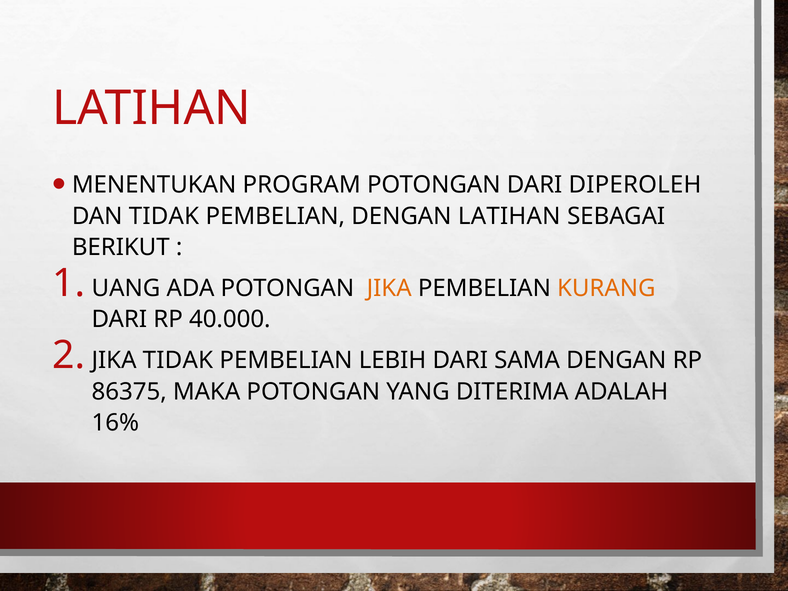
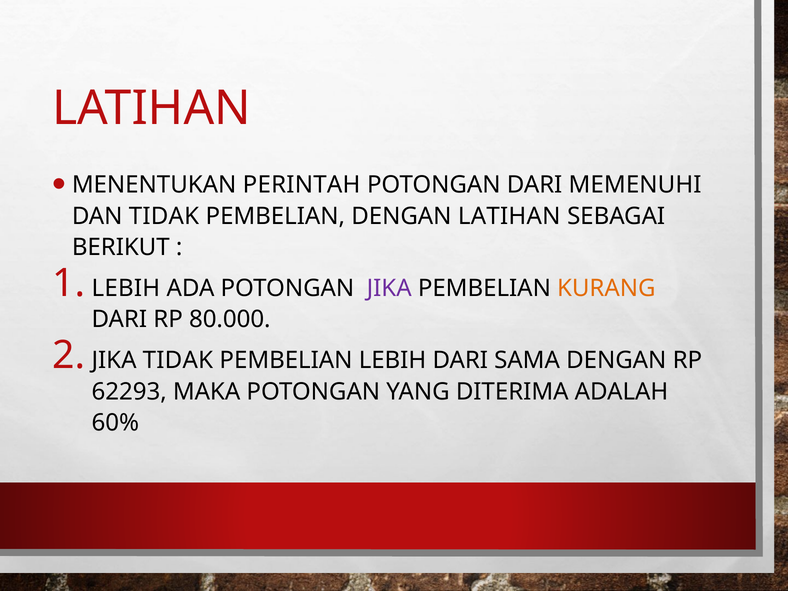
PROGRAM: PROGRAM -> PERINTAH (302, 185)
DIPEROLEH: DIPEROLEH -> MEMENUHI (635, 185)
UANG: UANG -> LEBIH (126, 288)
JIKA colour: orange -> purple (389, 288)
40.000: 40.000 -> 80.000 (230, 319)
86375: 86375 -> 62293 (129, 392)
16%: 16% -> 60% (115, 423)
